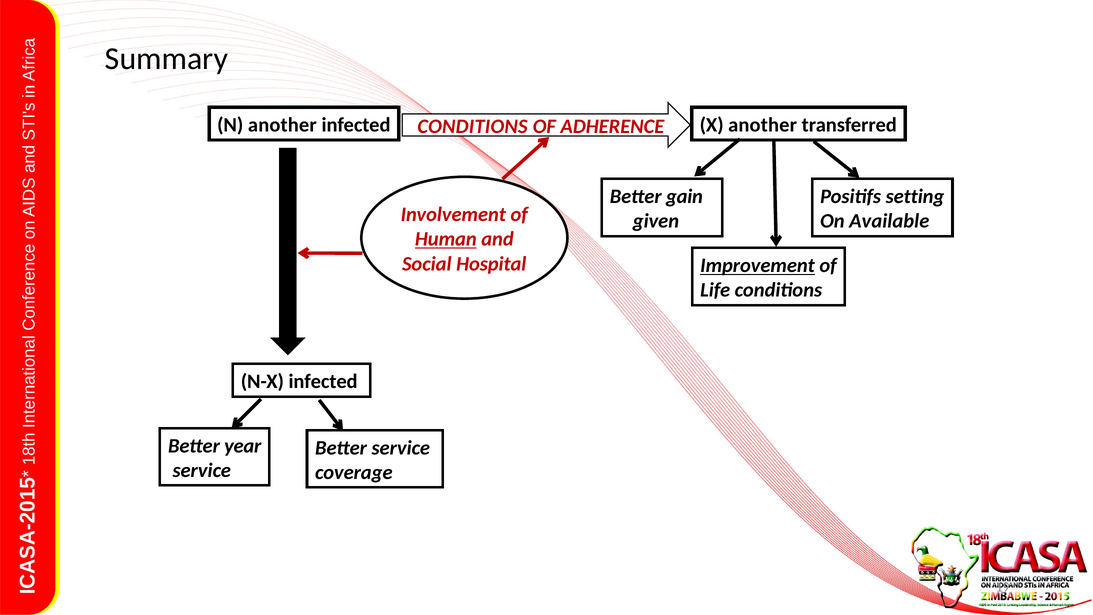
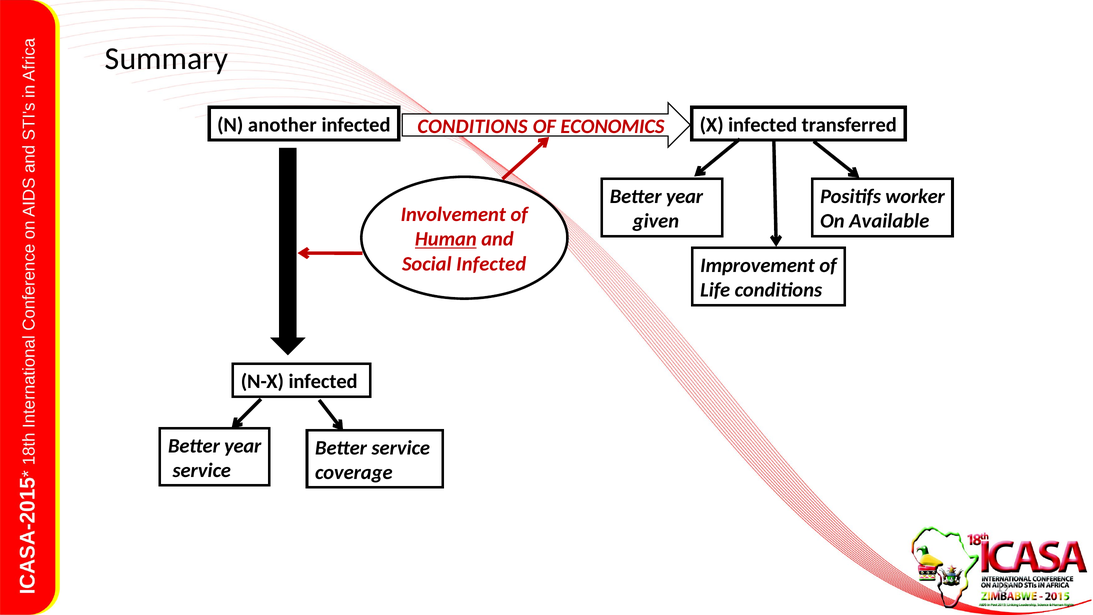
X another: another -> infected (763, 125)
ADHERENCE: ADHERENCE -> ECONOMICS (612, 126)
gain: gain -> year (684, 197)
setting: setting -> worker (915, 197)
Social Hospital: Hospital -> Infected (491, 264)
Improvement underline: present -> none (758, 266)
